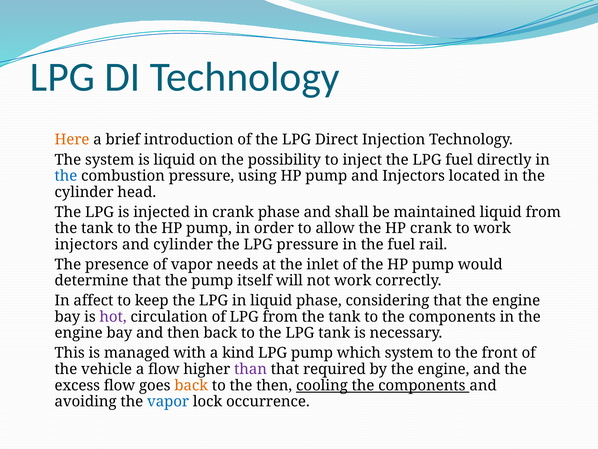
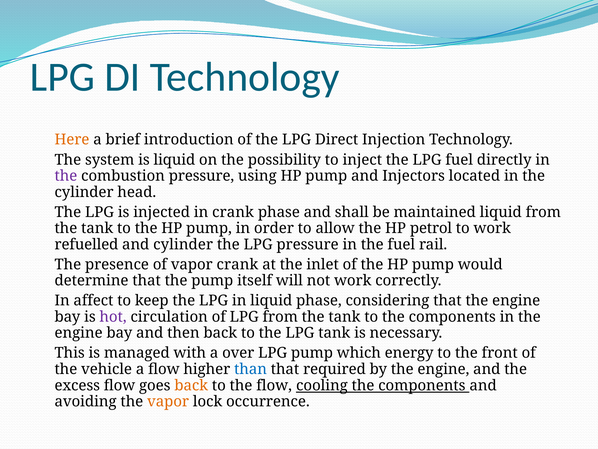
the colour: blue -> purple (66, 176)
HP crank: crank -> petrol (431, 228)
injectors: injectors -> refuelled (86, 244)
vapor needs: needs -> crank (237, 264)
kind: kind -> over (238, 353)
which system: system -> energy (409, 353)
than colour: purple -> blue (251, 369)
the then: then -> flow (274, 385)
vapor colour: blue -> orange (168, 401)
